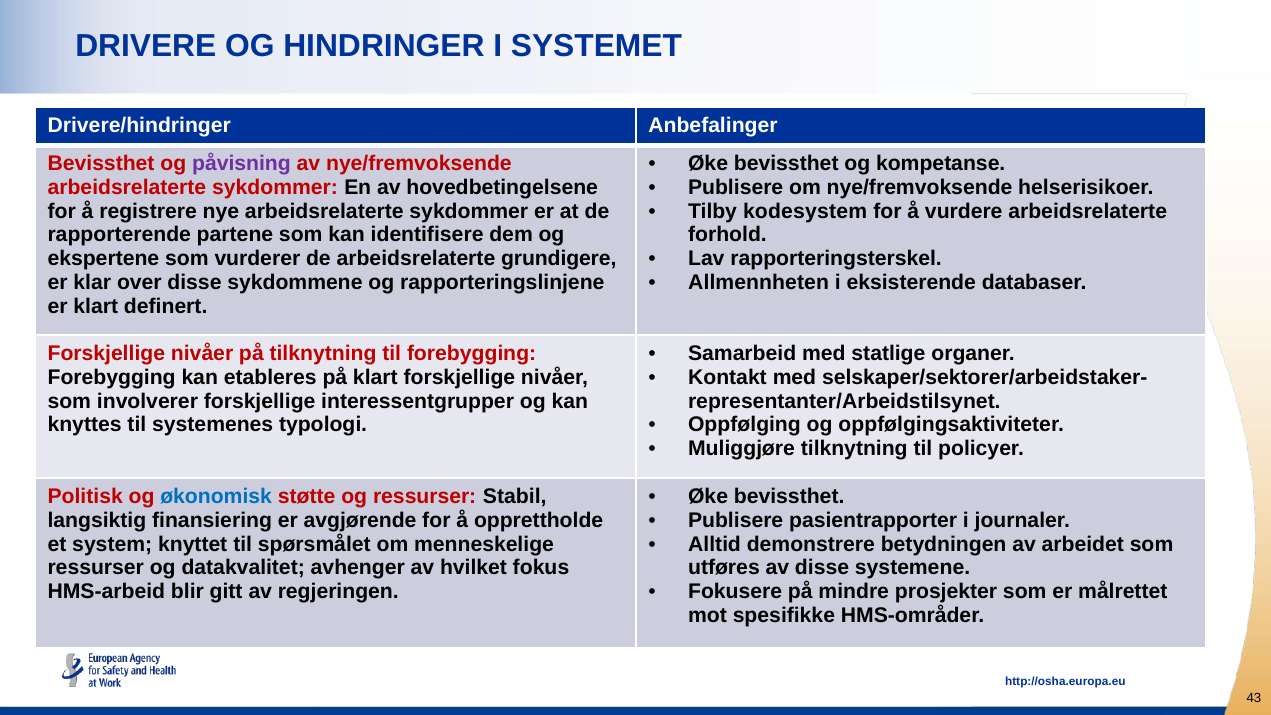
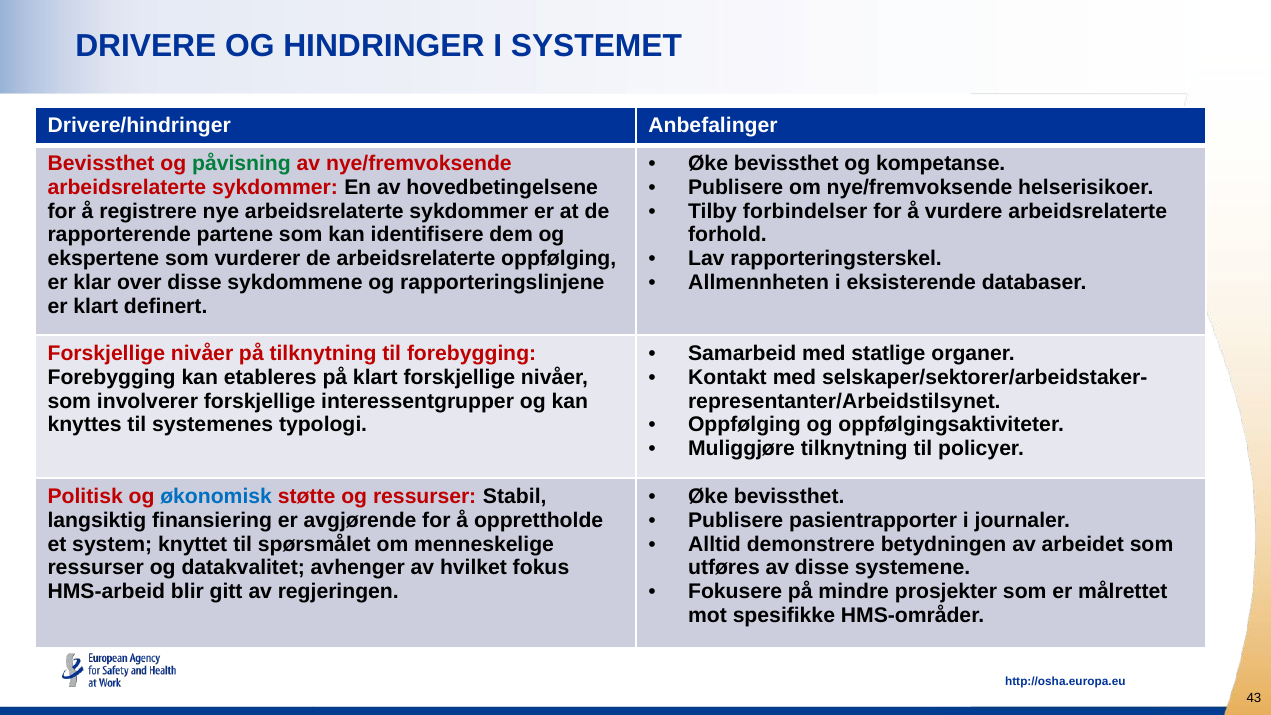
påvisning colour: purple -> green (241, 164)
kodesystem: kodesystem -> forbindelser (805, 211)
arbeidsrelaterte grundigere: grundigere -> oppfølging (559, 259)
